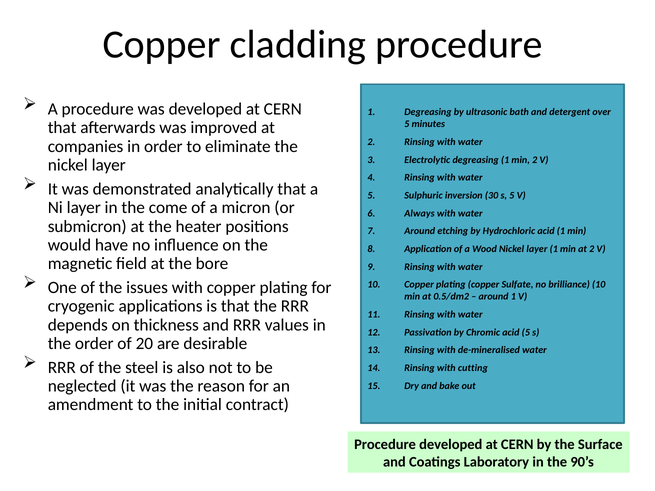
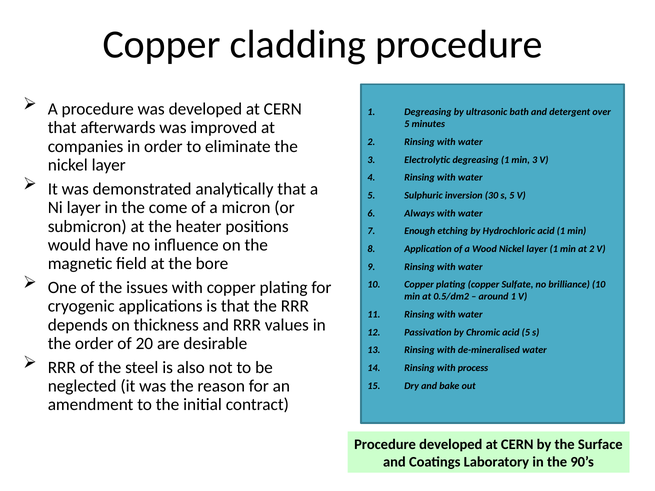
min 2: 2 -> 3 (535, 160)
Around: Around -> Enough (420, 231)
cutting: cutting -> process (473, 368)
